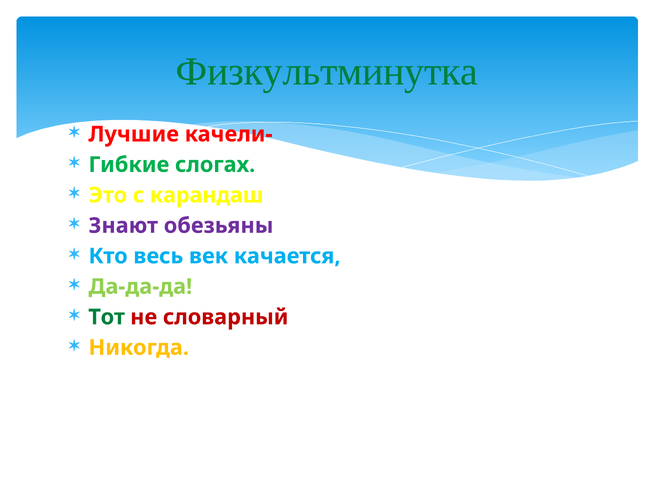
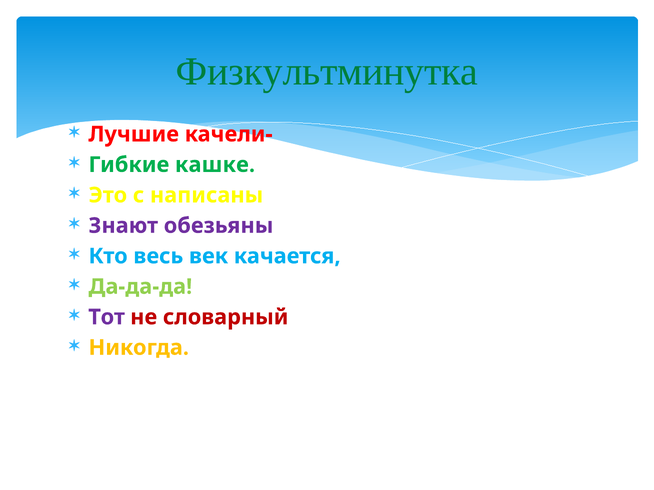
слогах: слогах -> кашке (215, 165)
карандаш: карандаш -> написаны (207, 195)
Тот colour: green -> purple (107, 317)
